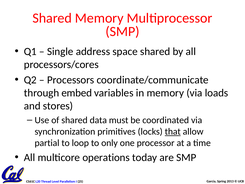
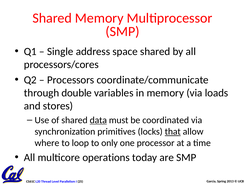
embed: embed -> double (77, 93)
data underline: none -> present (98, 120)
partial: partial -> where (47, 143)
